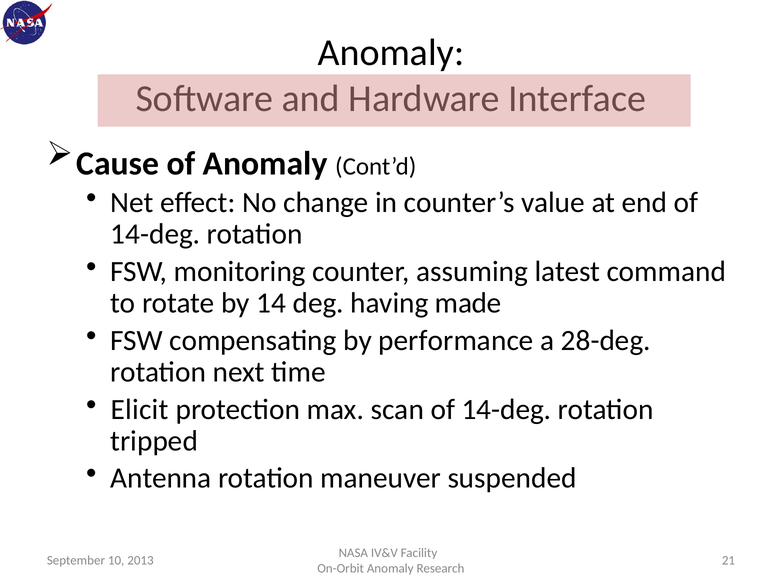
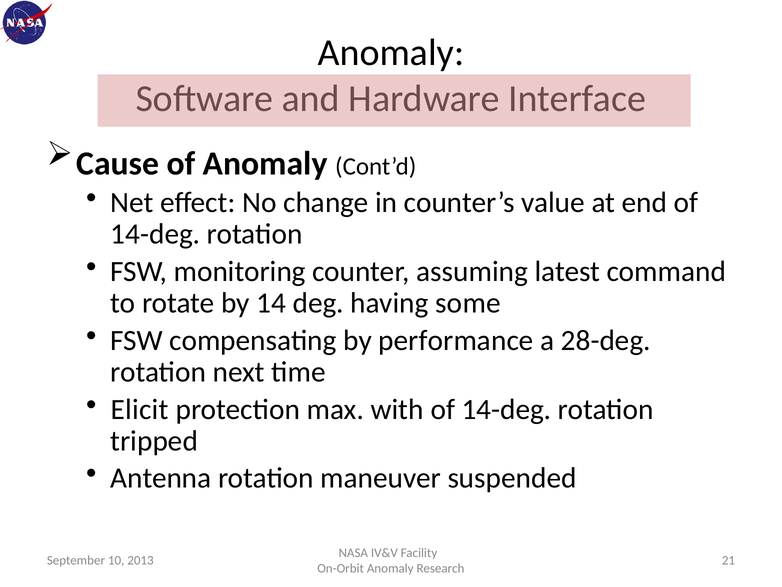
made: made -> some (468, 303)
scan: scan -> with (397, 409)
